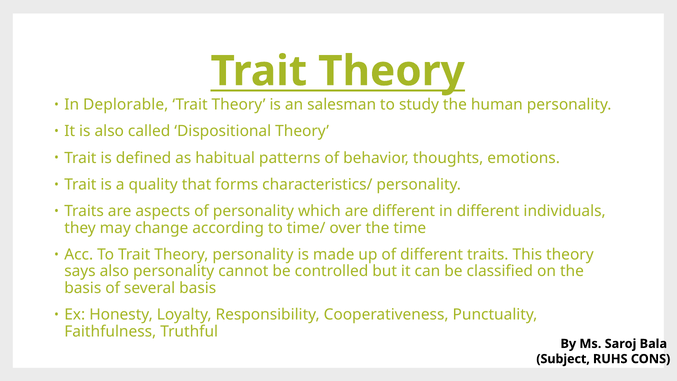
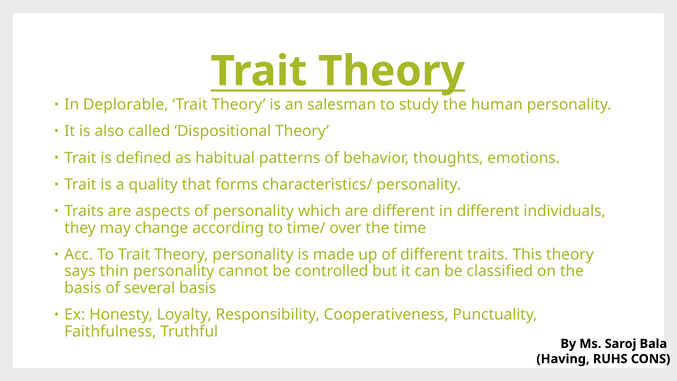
says also: also -> thin (114, 271)
Subject: Subject -> Having (563, 359)
